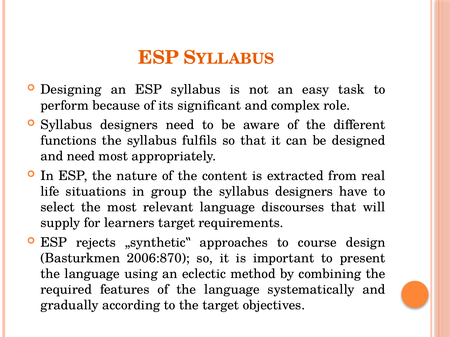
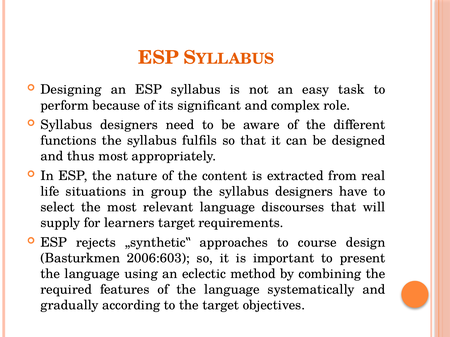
and need: need -> thus (81, 157)
2006:870: 2006:870 -> 2006:603 (158, 259)
